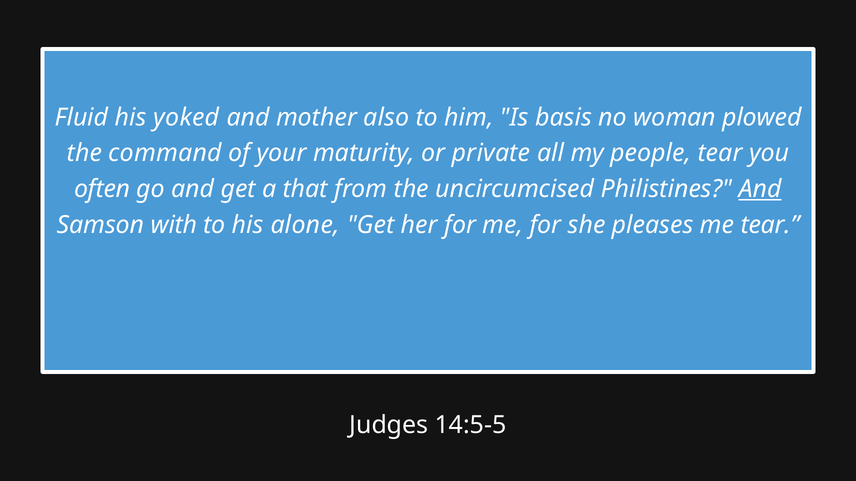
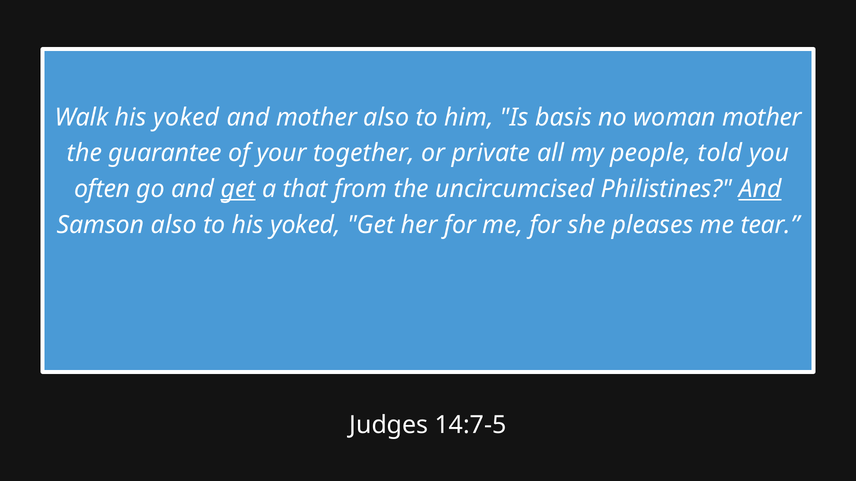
Fluid: Fluid -> Walk (82, 118)
woman plowed: plowed -> mother (762, 118)
command: command -> guarantee (165, 153)
maturity: maturity -> together (364, 153)
people tear: tear -> told (720, 153)
get underline: none -> present (238, 189)
Samson with: with -> also (174, 225)
to his alone: alone -> yoked (305, 225)
14:5-5: 14:5-5 -> 14:7-5 (471, 426)
